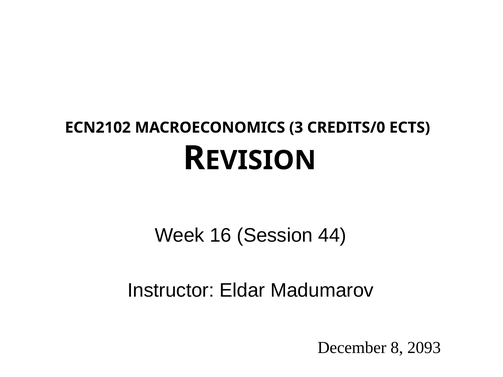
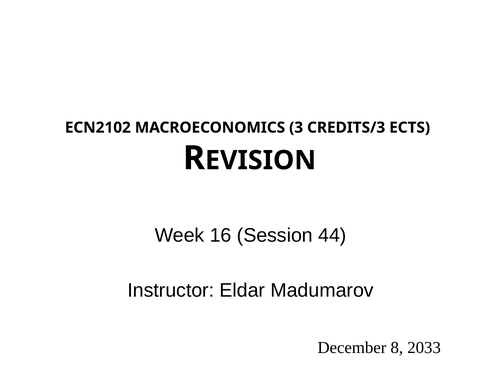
CREDITS/0: CREDITS/0 -> CREDITS/3 (346, 128)
2093: 2093 -> 2033 (424, 348)
